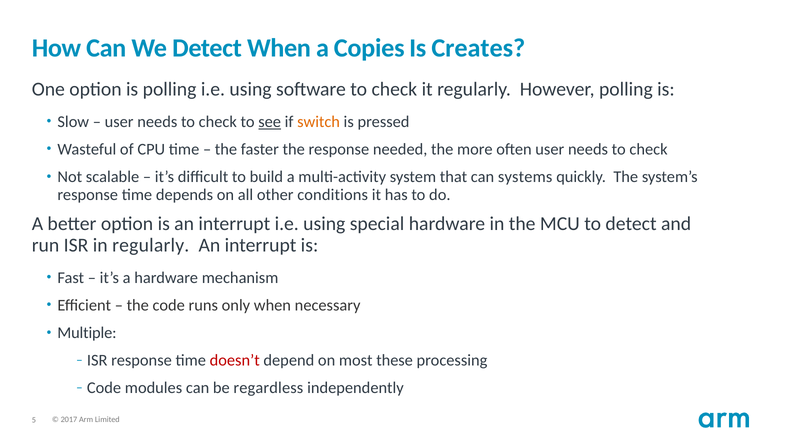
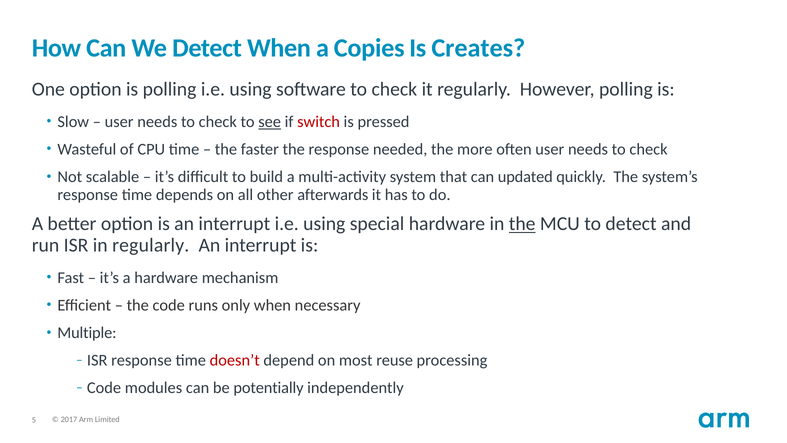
switch colour: orange -> red (319, 122)
systems: systems -> updated (525, 177)
conditions: conditions -> afterwards (333, 195)
the underline: none -> present (522, 224)
these: these -> reuse (395, 360)
regardless: regardless -> potentially (269, 388)
